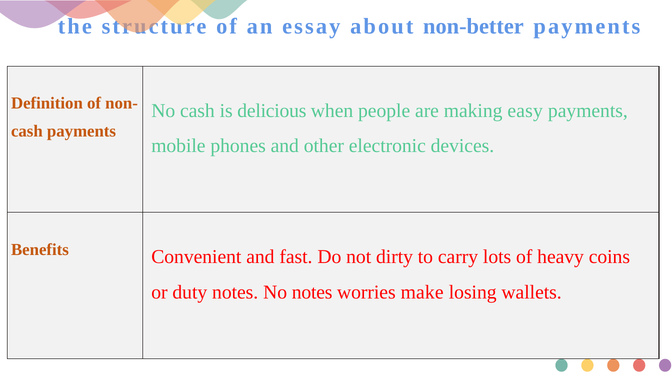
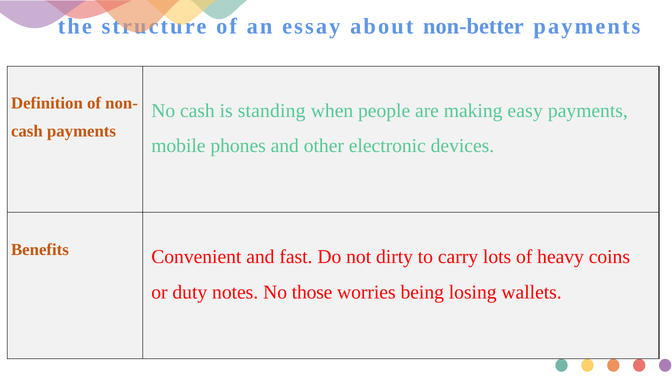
delicious: delicious -> standing (272, 111)
No notes: notes -> those (312, 292)
make: make -> being (422, 292)
